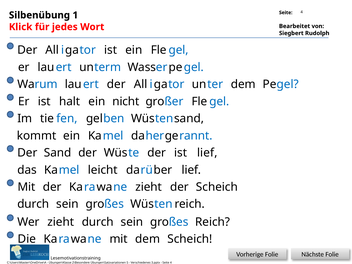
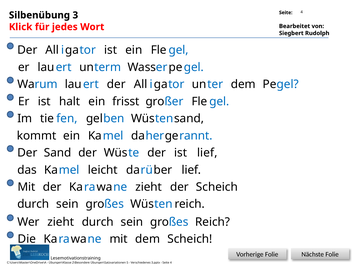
1: 1 -> 3 (75, 15)
nicht: nicht -> frisst (126, 101)
